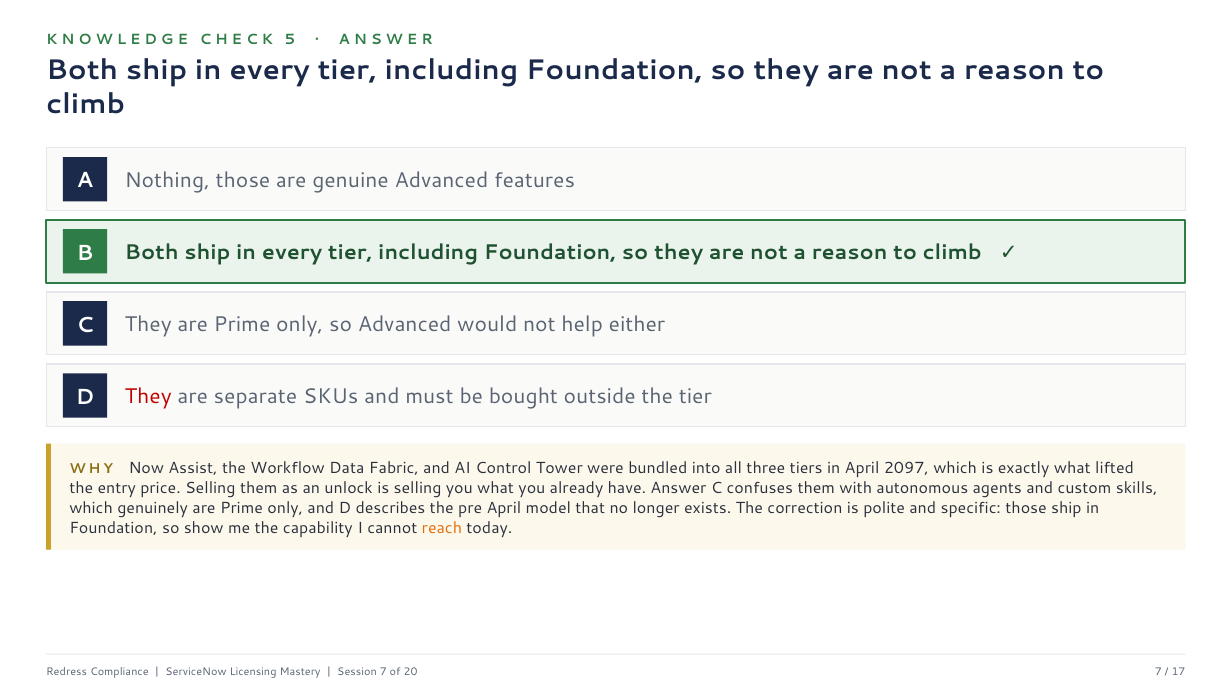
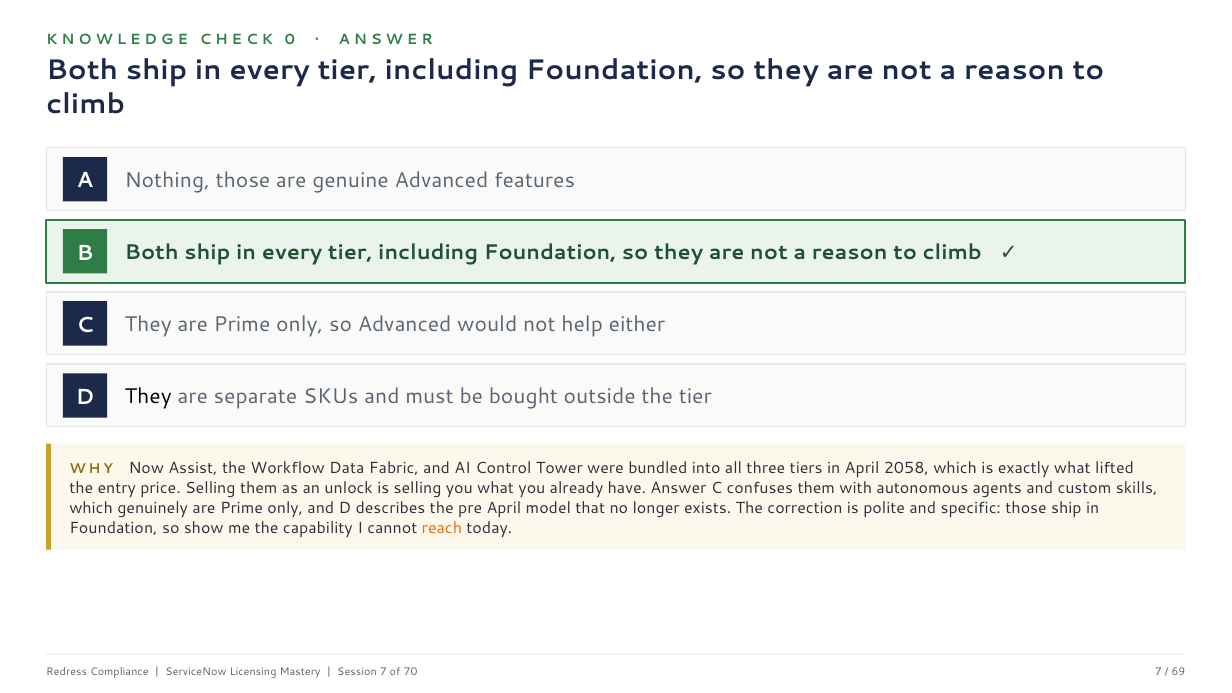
5: 5 -> 0 (290, 40)
They colour: red -> black (148, 397)
2097: 2097 -> 2058 (906, 468)
20: 20 -> 70 (411, 672)
17: 17 -> 69 (1178, 672)
